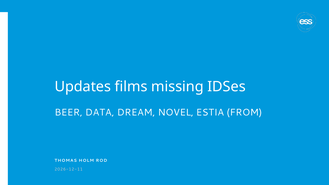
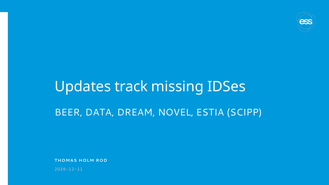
films: films -> track (131, 87)
FROM: FROM -> SCIPP (244, 112)
